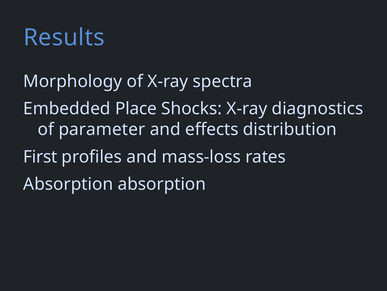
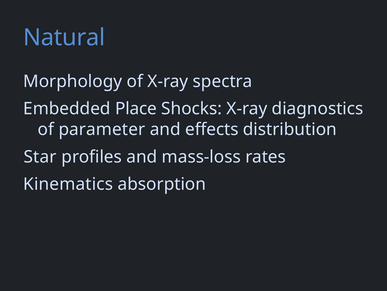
Results: Results -> Natural (64, 37)
First: First -> Star (40, 156)
Absorption: Absorption -> Kinematics (68, 184)
